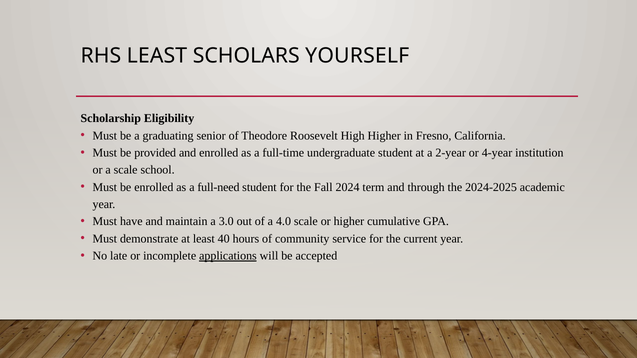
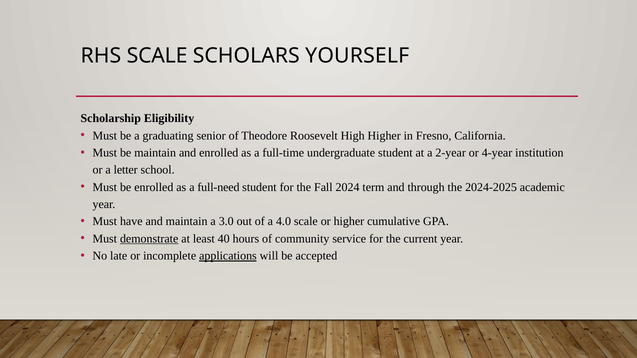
RHS LEAST: LEAST -> SCALE (157, 56)
be provided: provided -> maintain (155, 153)
a scale: scale -> letter (126, 170)
demonstrate underline: none -> present (149, 239)
